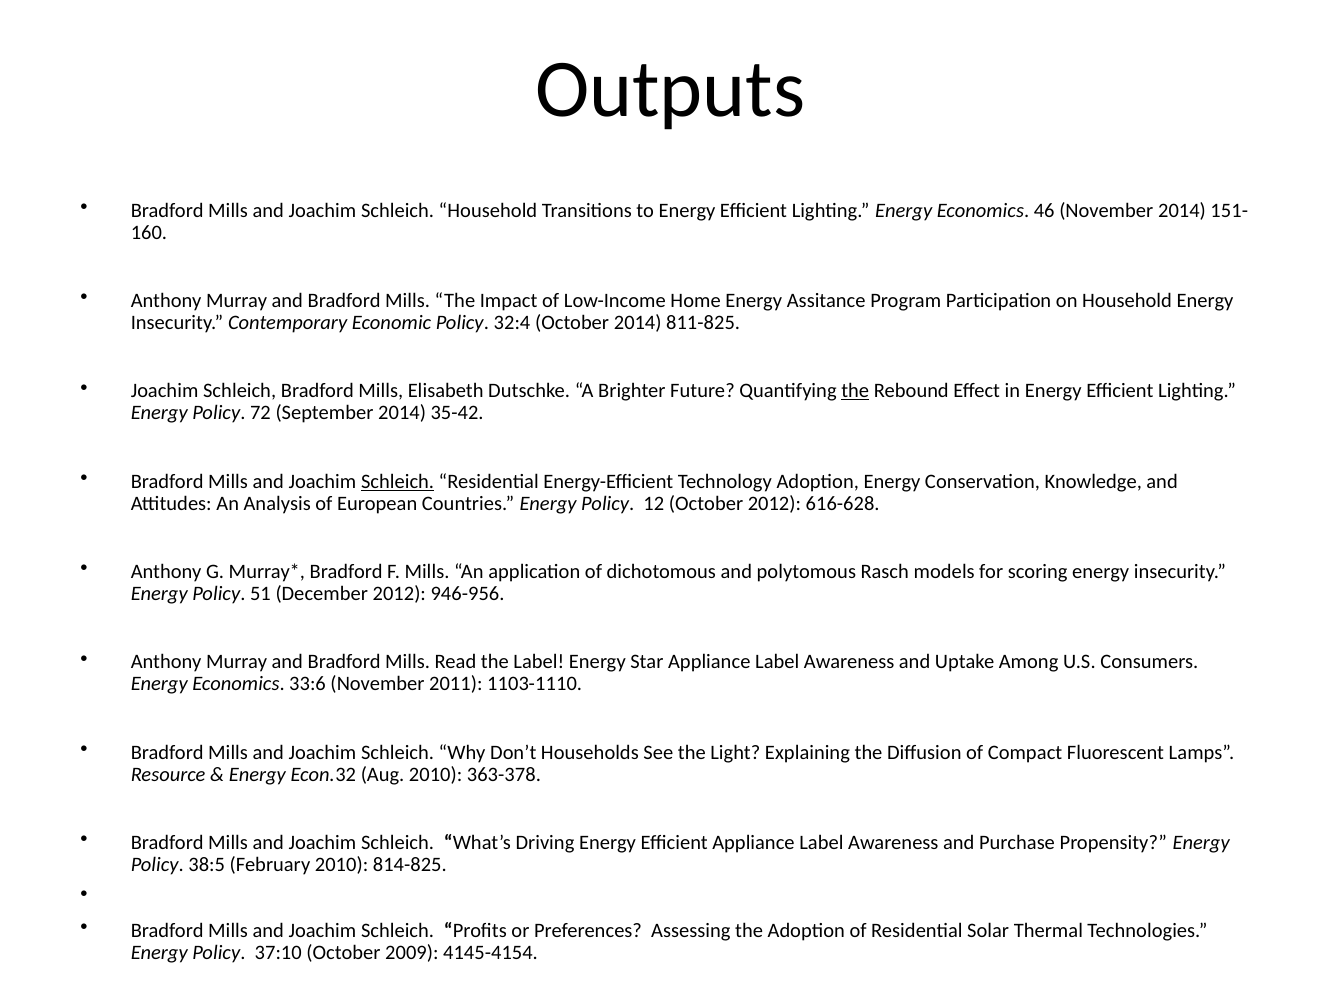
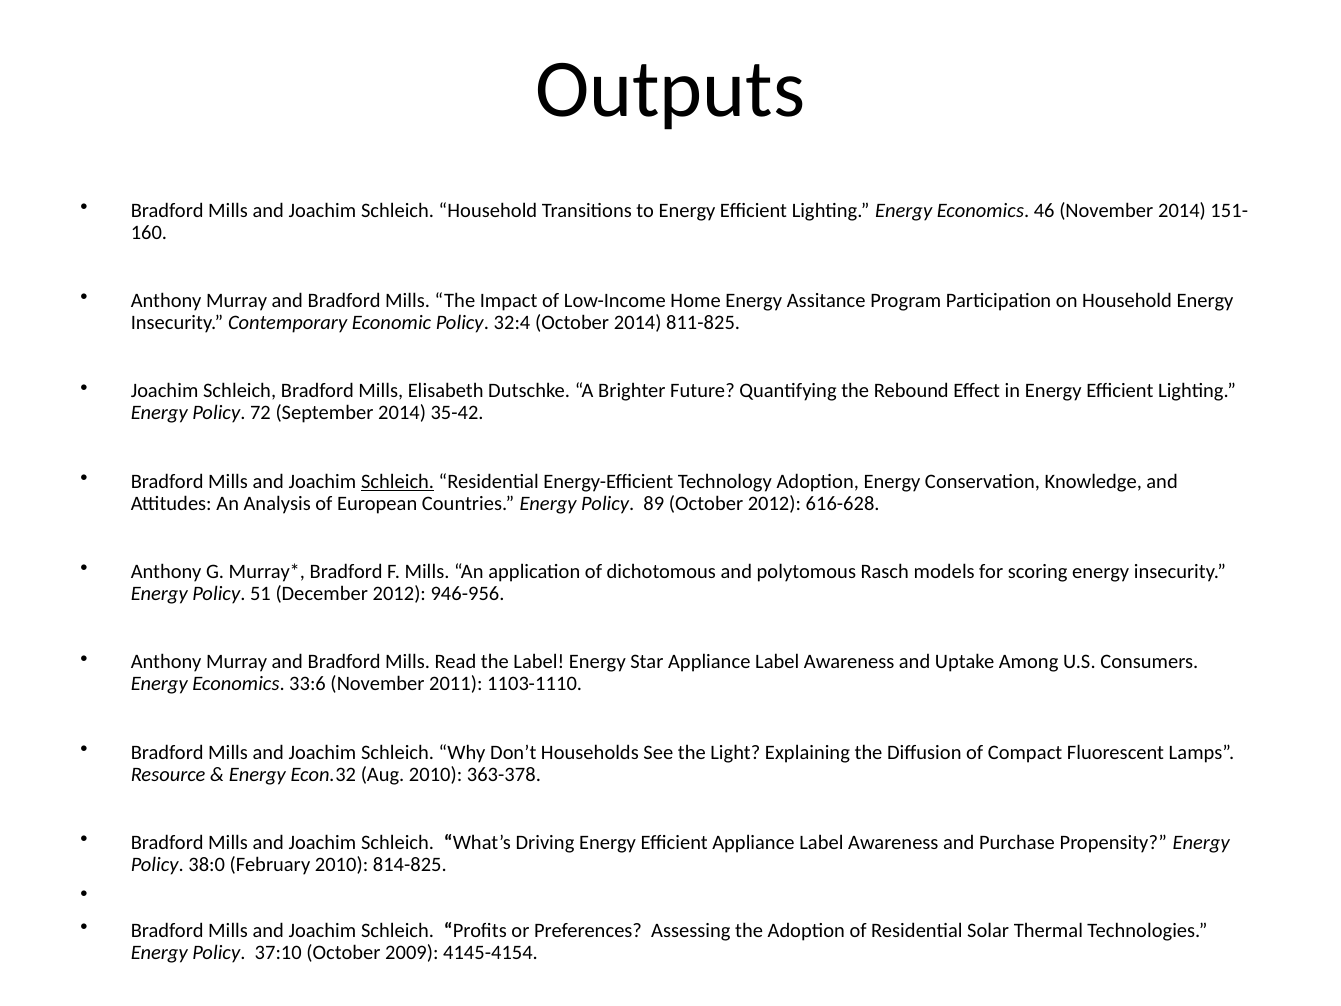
the underline: present -> none (855, 391)
12: 12 -> 89 (654, 503)
38:5: 38:5 -> 38:0 (207, 864)
